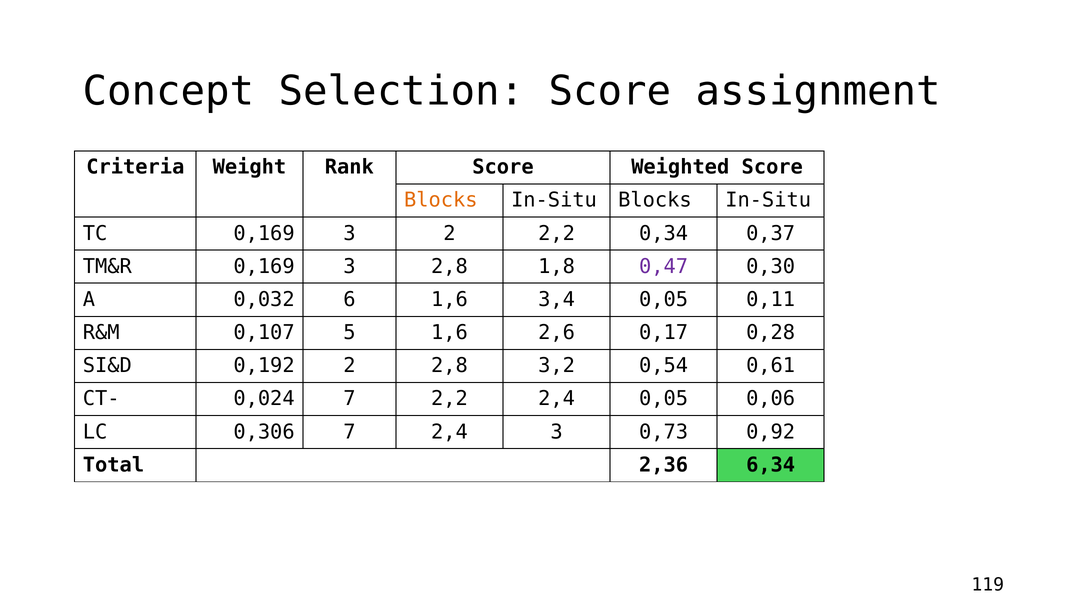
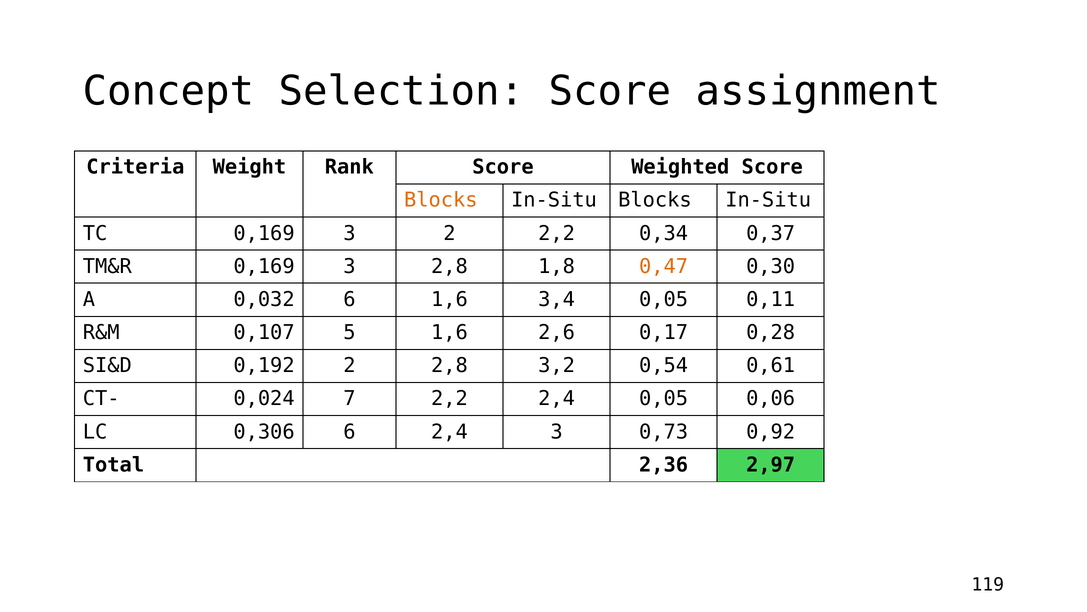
0,47 colour: purple -> orange (664, 266)
0,306 7: 7 -> 6 (349, 431)
6,34: 6,34 -> 2,97 (771, 464)
